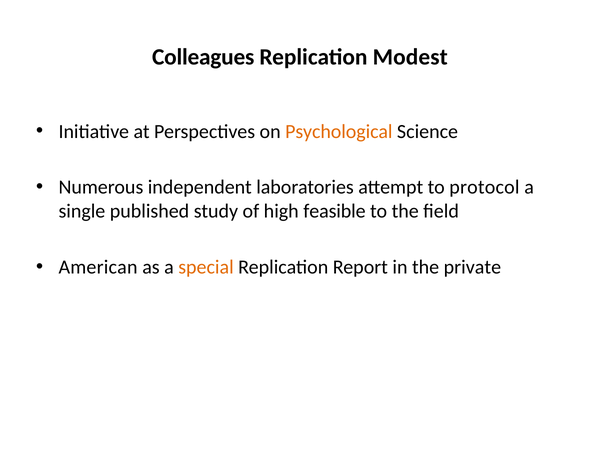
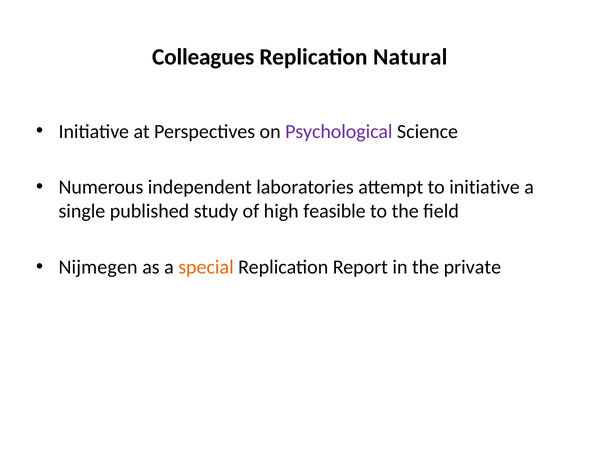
Modest: Modest -> Natural (410, 57)
Psychological colour: orange -> purple (339, 131)
to protocol: protocol -> initiative (485, 187)
American: American -> Nijmegen (98, 267)
